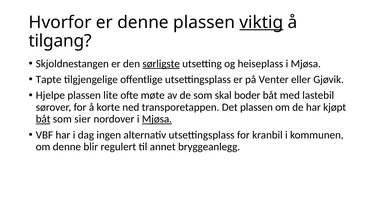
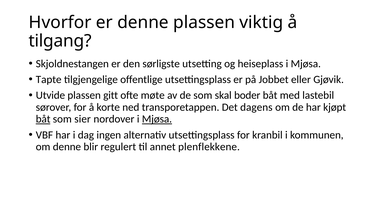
viktig underline: present -> none (261, 22)
sørligste underline: present -> none (161, 64)
Venter: Venter -> Jobbet (274, 80)
Hjelpe: Hjelpe -> Utvide (50, 95)
lite: lite -> gitt (111, 95)
Det plassen: plassen -> dagens (256, 107)
bryggeanlegg: bryggeanlegg -> plenflekkene (209, 147)
